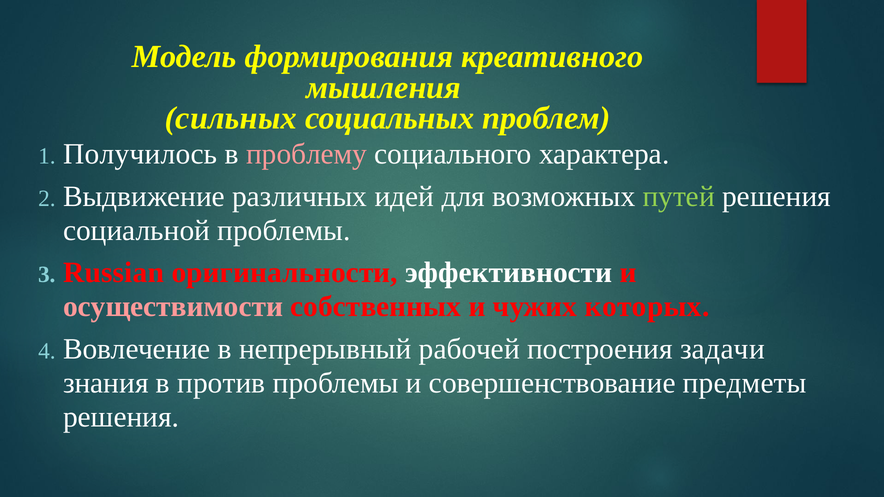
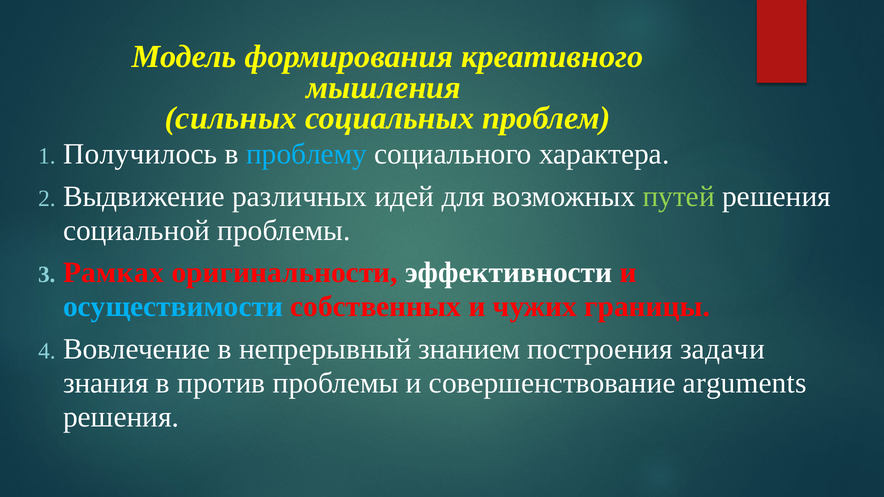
проблему colour: pink -> light blue (307, 154)
Russian: Russian -> Рамках (113, 273)
осуществимости colour: pink -> light blue (173, 307)
которых: которых -> границы (647, 307)
рабочей: рабочей -> знанием (469, 349)
предметы: предметы -> arguments (745, 383)
